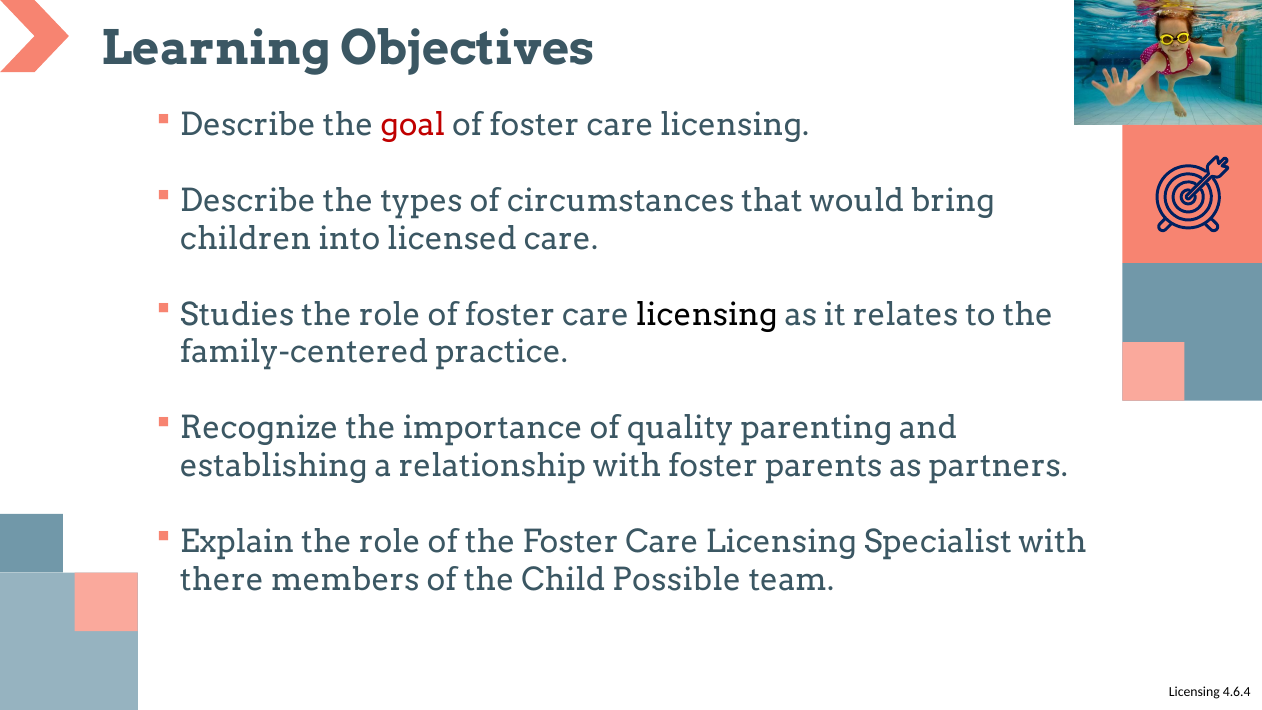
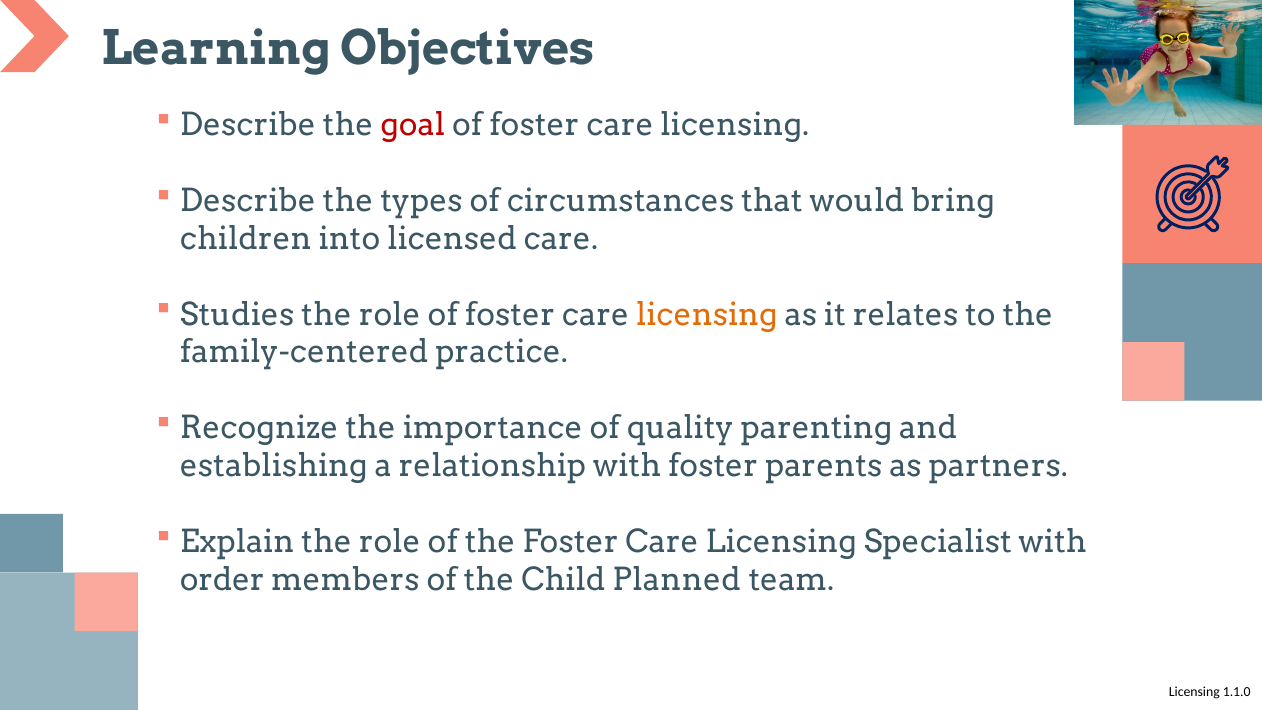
licensing colour: black -> orange (707, 315)
there: there -> order (222, 580)
Possible: Possible -> Planned (677, 580)
4.6.4: 4.6.4 -> 1.1.0 (1237, 692)
